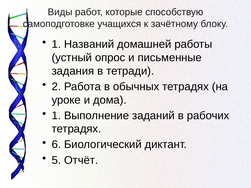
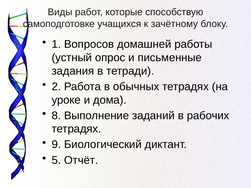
Названий: Названий -> Вопросов (89, 44)
1: 1 -> 8 (56, 116)
6: 6 -> 9 (56, 145)
